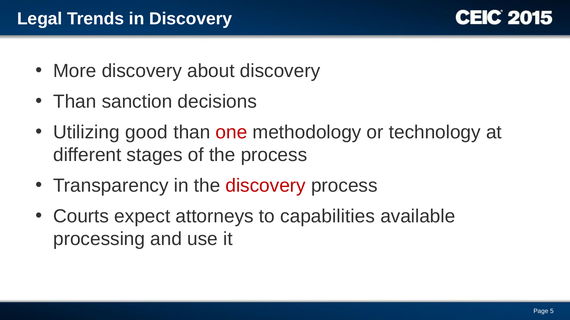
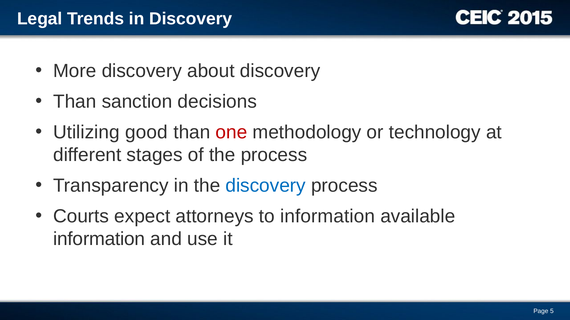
discovery colour: red -> blue (266, 186)
to capabilities: capabilities -> information (328, 217)
processing: processing -> information (99, 239)
